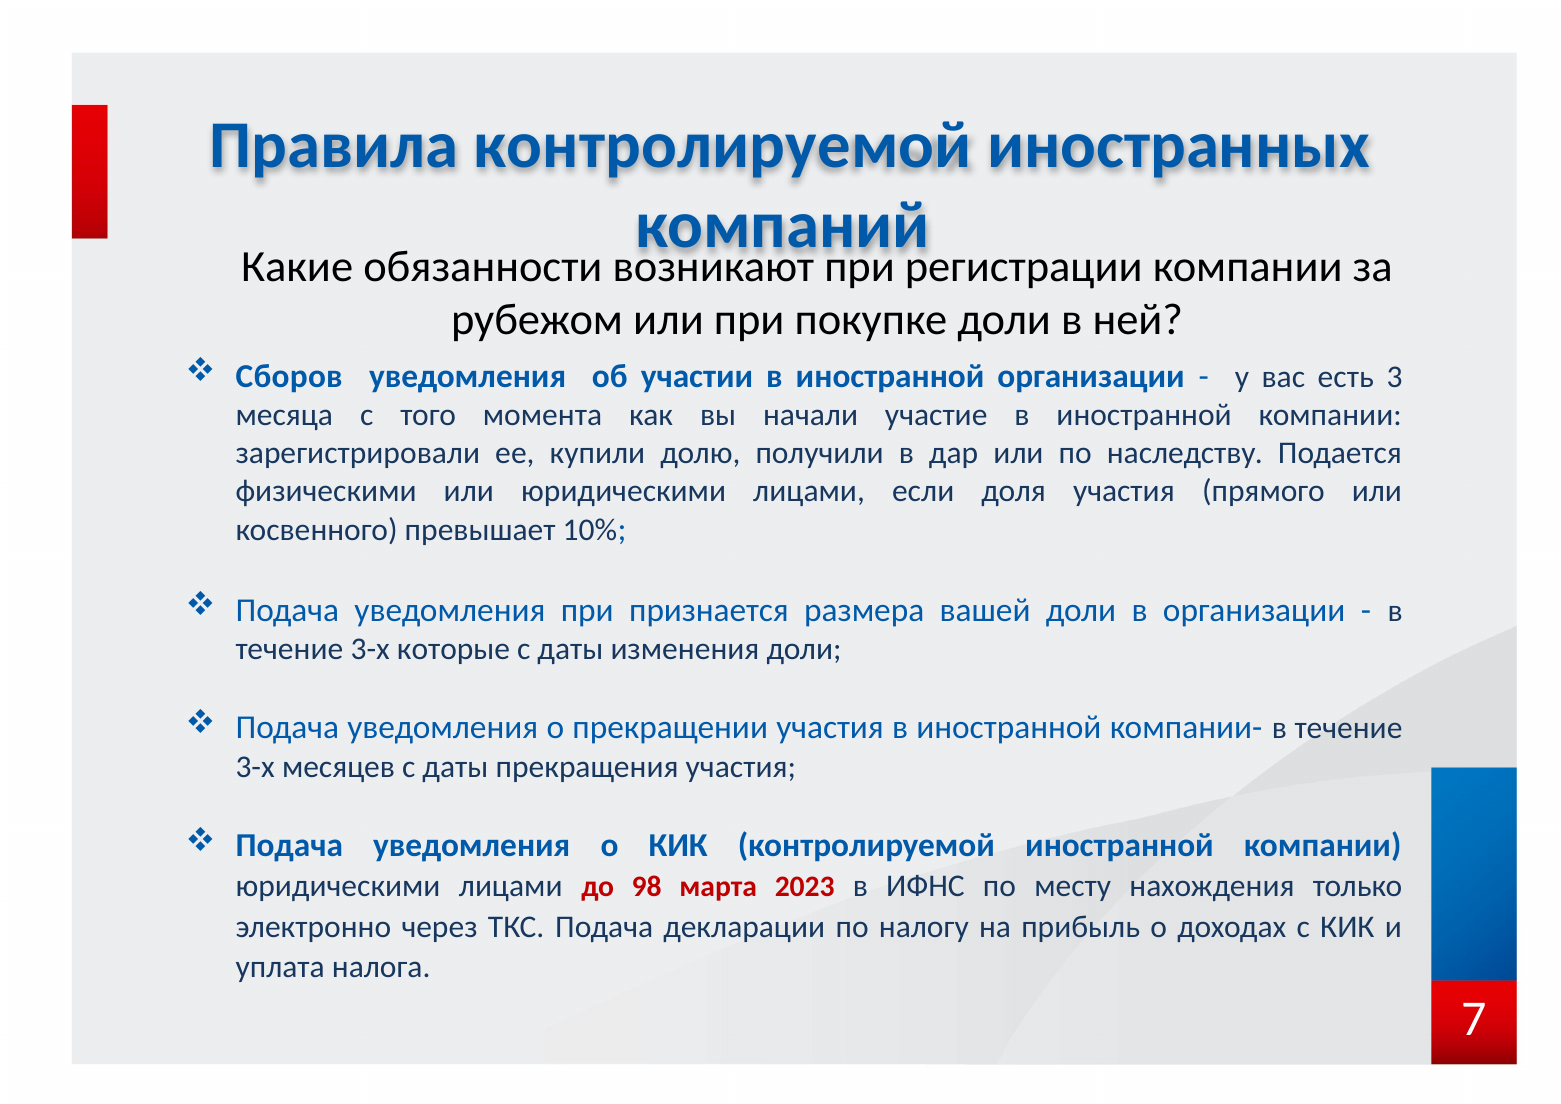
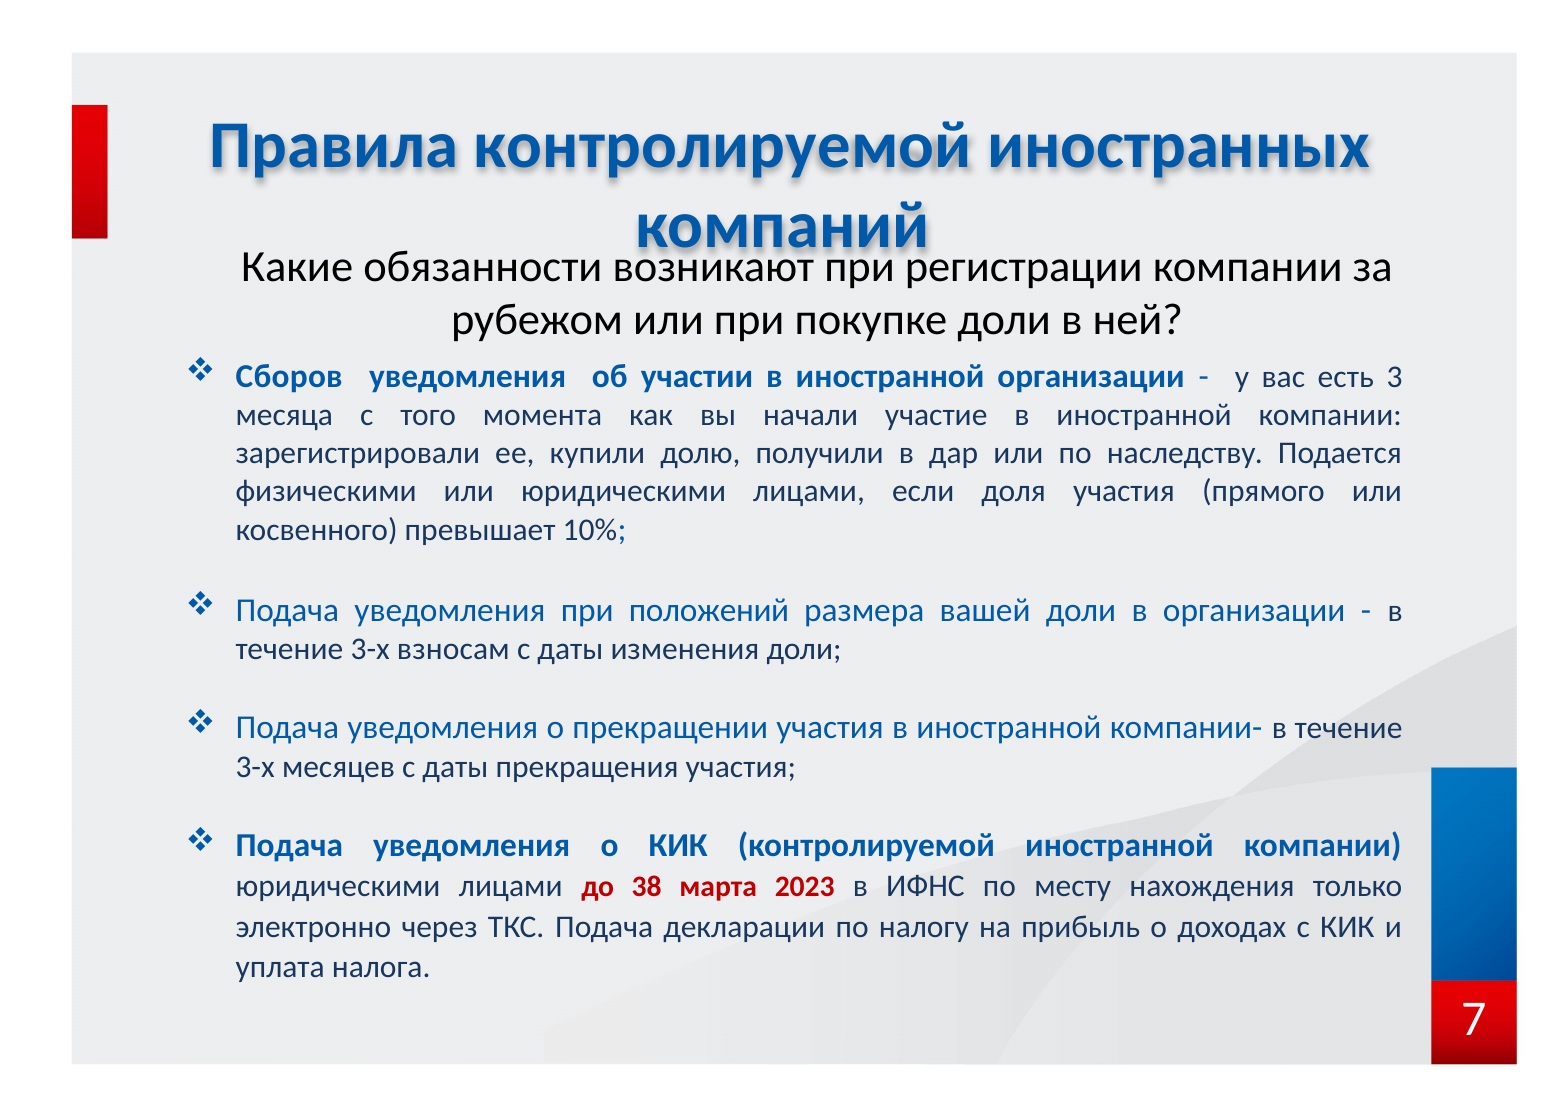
признается: признается -> положений (709, 610)
которые: которые -> взносам (453, 649)
98: 98 -> 38 (647, 887)
